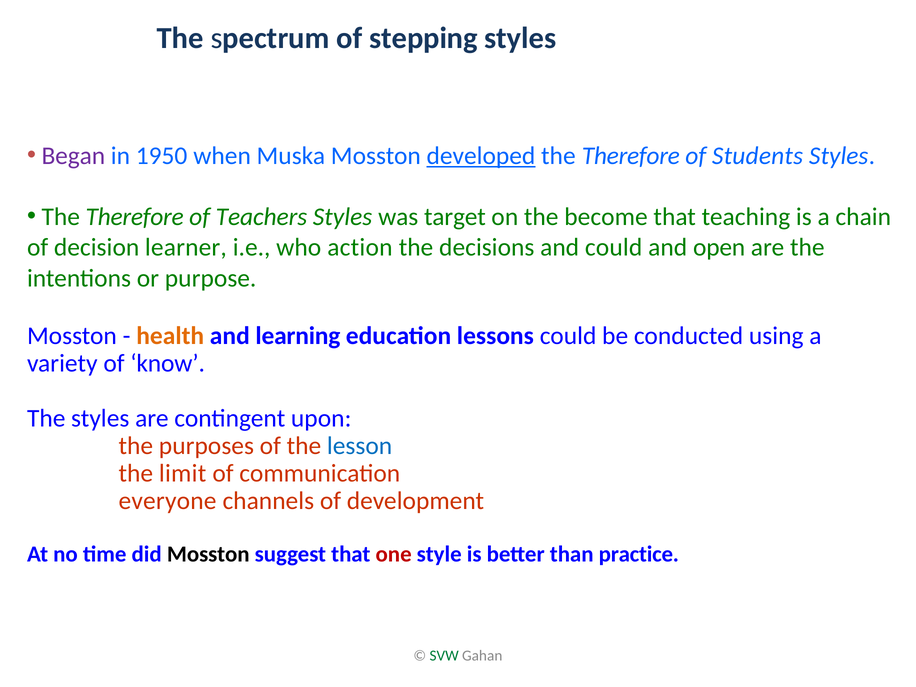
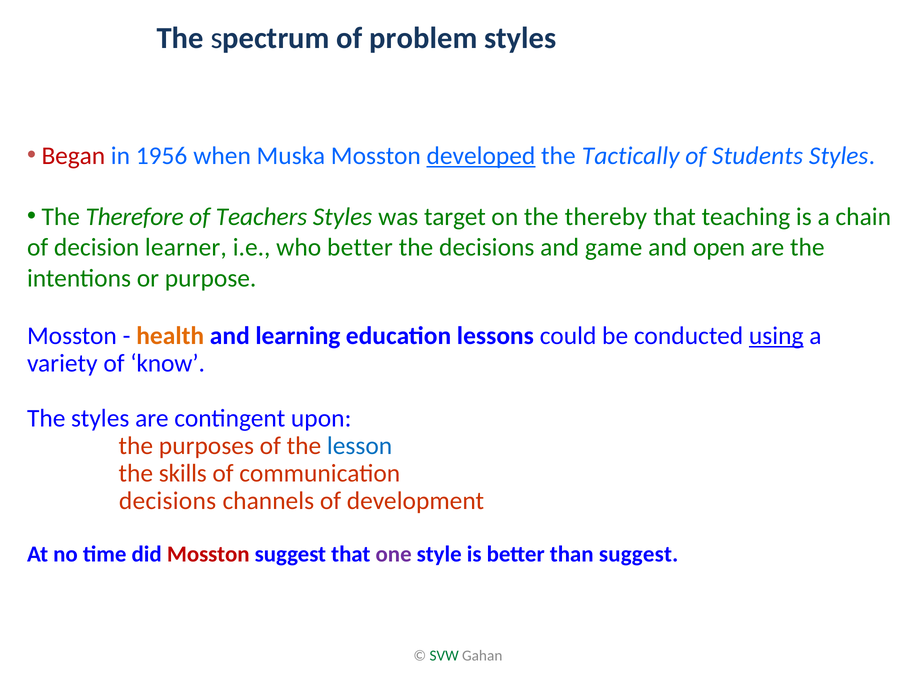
stepping: stepping -> problem (423, 38)
Began colour: purple -> red (73, 156)
1950: 1950 -> 1956 (162, 156)
Therefore: Therefore -> Tactically (631, 156)
become: become -> thereby (606, 217)
who action: action -> better (360, 248)
and could: could -> game (614, 248)
using underline: none -> present (776, 336)
limit: limit -> skills (183, 473)
everyone: everyone -> decisions (168, 501)
Mosston colour: black -> red (208, 554)
one colour: red -> purple (394, 554)
than practice: practice -> suggest (639, 554)
